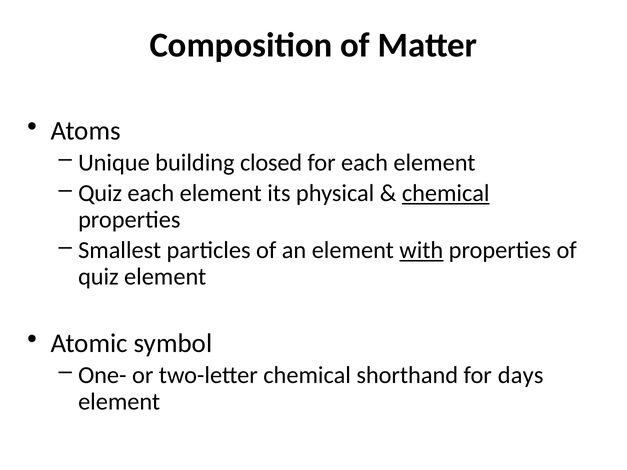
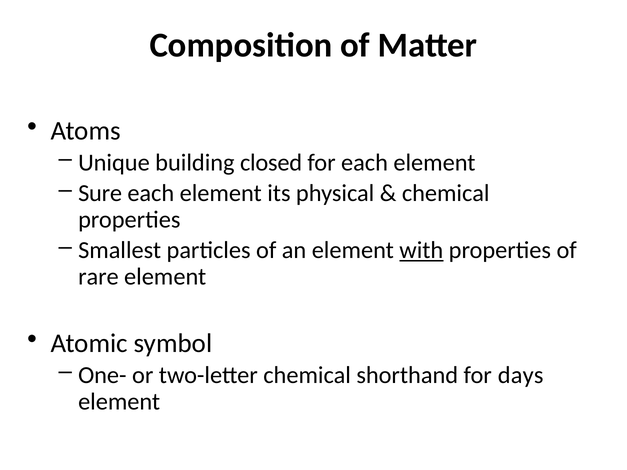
Quiz: Quiz -> Sure (100, 194)
chemical underline: present -> none (446, 194)
quiz: quiz -> rare (98, 277)
